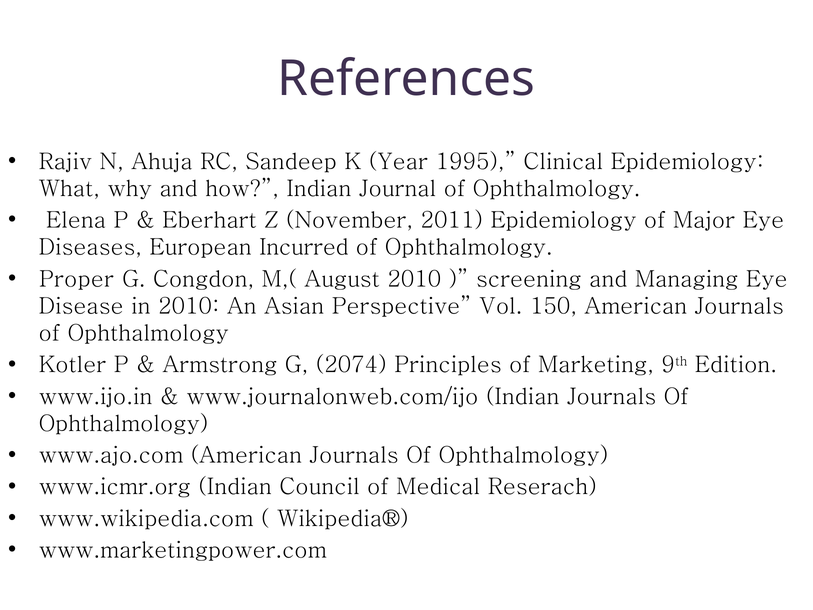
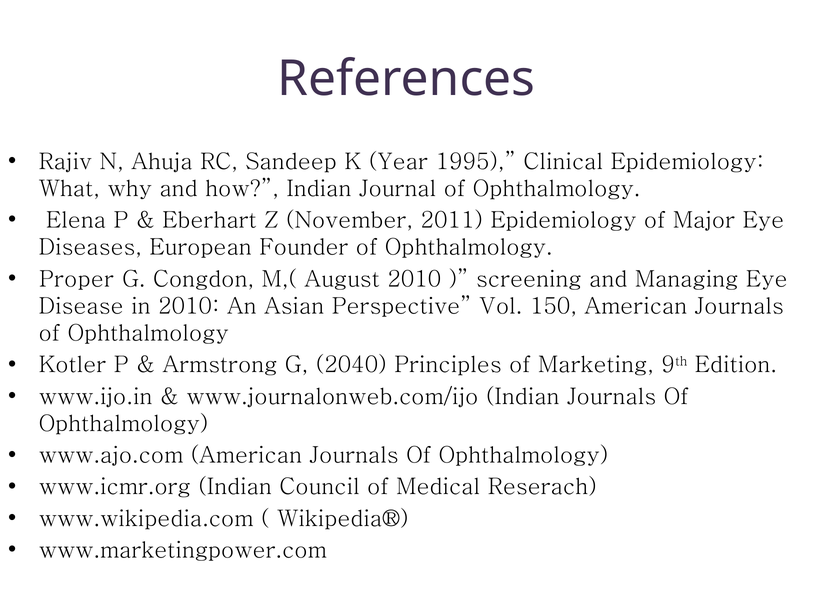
Incurred: Incurred -> Founder (304, 247)
2074: 2074 -> 2040 (351, 365)
